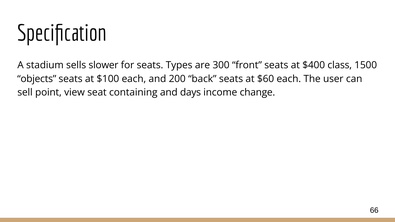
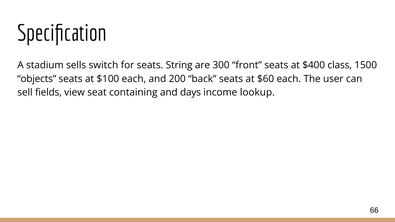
slower: slower -> switch (103, 65)
Types: Types -> String (179, 65)
point: point -> fields (48, 93)
change: change -> lookup (257, 93)
